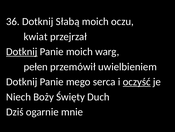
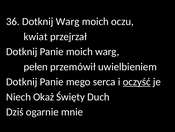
Dotknij Słabą: Słabą -> Warg (68, 21)
Dotknij underline: present -> none (22, 51)
Boży: Boży -> Okaż (44, 96)
